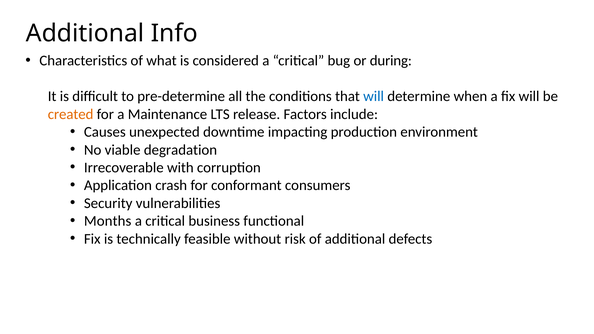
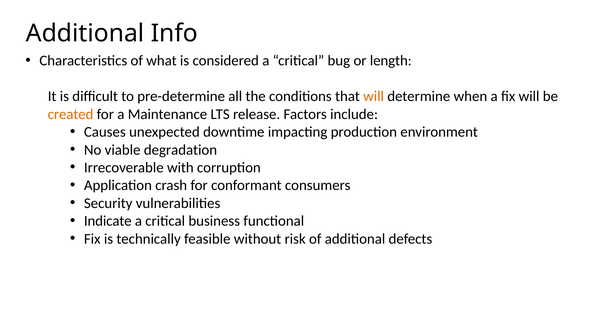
during: during -> length (391, 61)
will colour: blue -> orange (374, 96)
Months: Months -> Indicate (108, 221)
